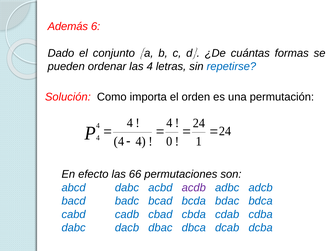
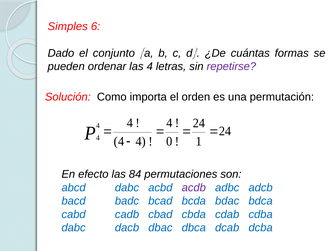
Además: Además -> Simples (68, 26)
repetirse colour: blue -> purple (231, 66)
66: 66 -> 84 (135, 174)
